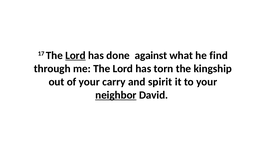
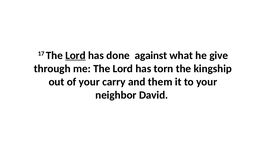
find: find -> give (219, 56)
spirit: spirit -> them (160, 82)
neighbor underline: present -> none (116, 96)
